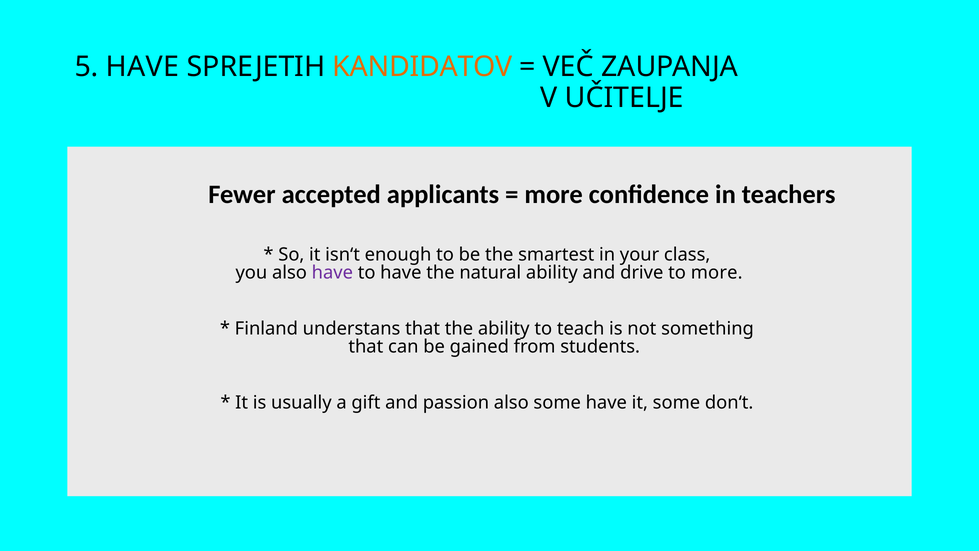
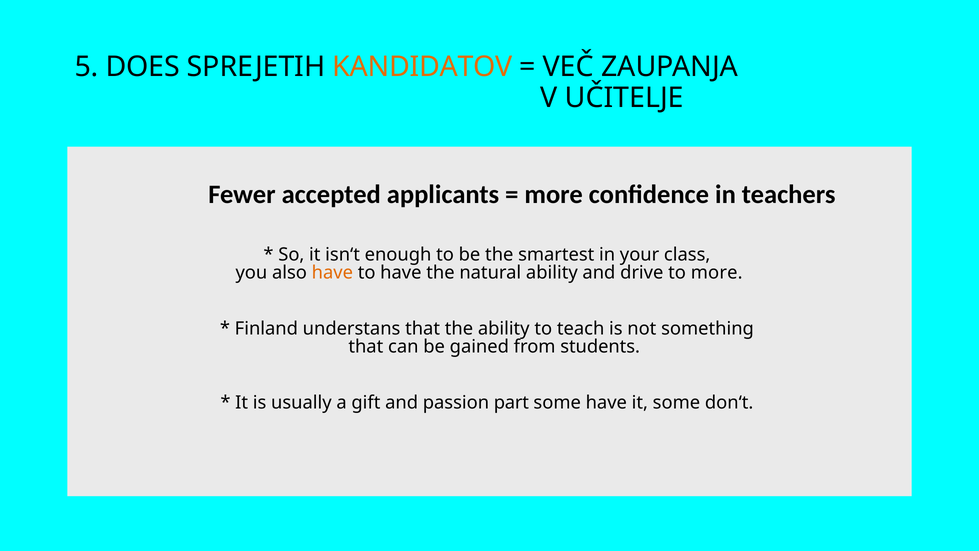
5 HAVE: HAVE -> DOES (143, 67)
have colour: purple -> orange (332, 273)
passion also: also -> part (511, 402)
